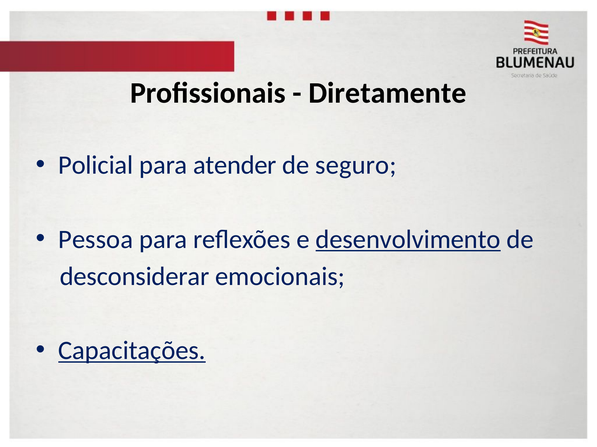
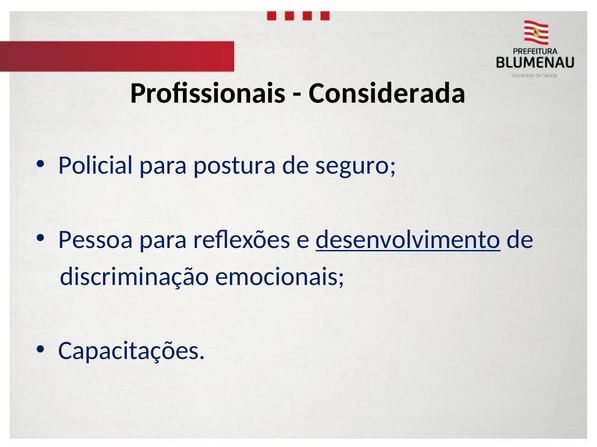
Diretamente: Diretamente -> Considerada (387, 93)
atender: atender -> postura (235, 165)
desconsiderar: desconsiderar -> discriminação (134, 277)
Capacitações underline: present -> none (132, 351)
